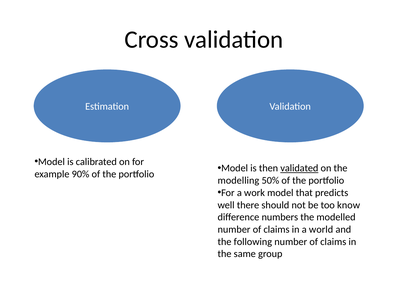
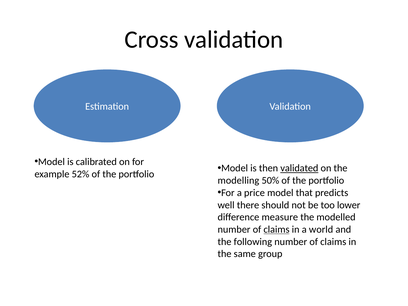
90%: 90% -> 52% (81, 174)
work: work -> price (254, 193)
know: know -> lower (349, 205)
numbers: numbers -> measure (280, 217)
claims underline: none -> present (277, 229)
